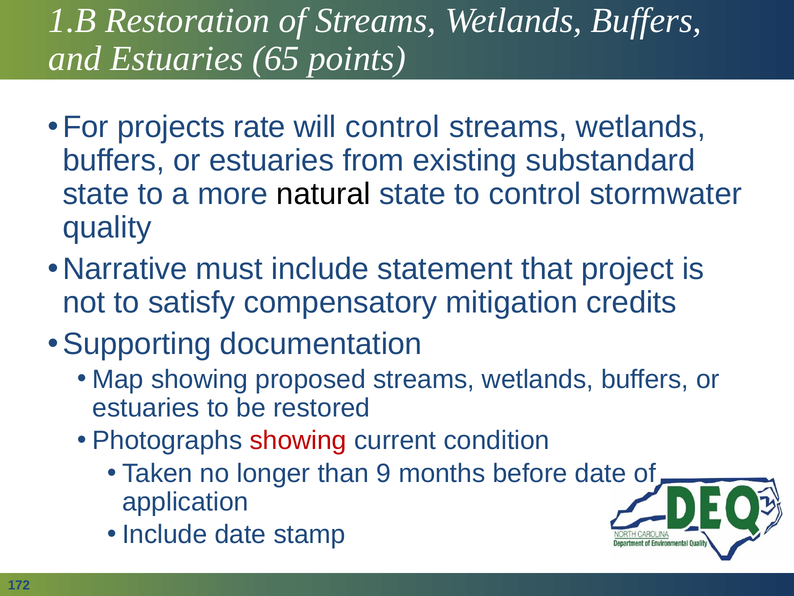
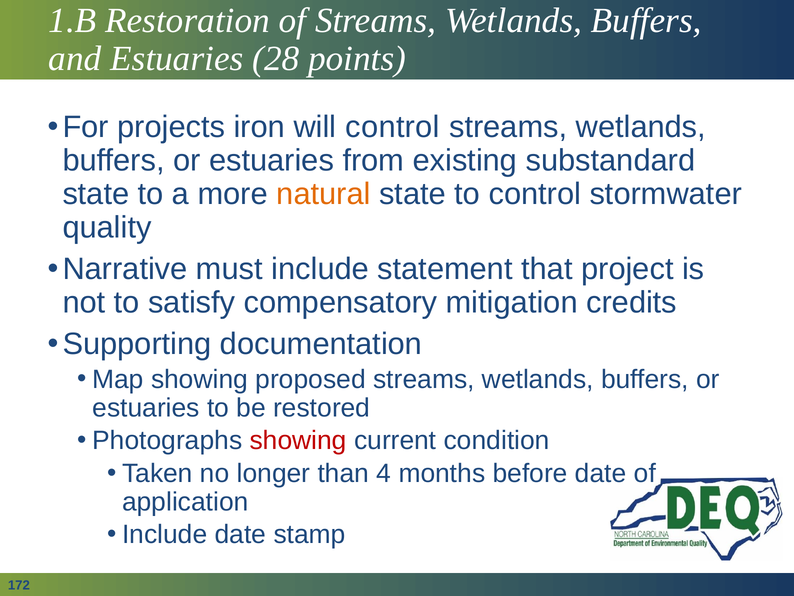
65: 65 -> 28 (276, 59)
rate: rate -> iron (259, 127)
natural colour: black -> orange (323, 194)
9: 9 -> 4 (384, 473)
